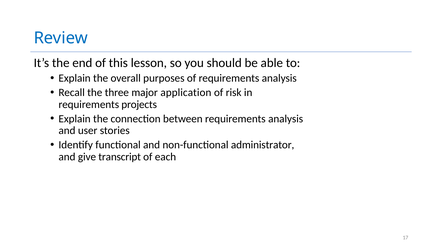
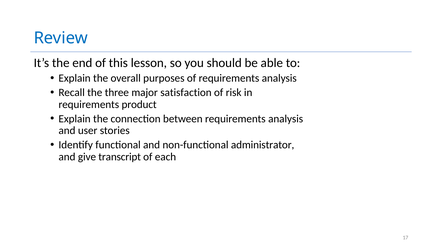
application: application -> satisfaction (186, 92)
projects: projects -> product (139, 104)
